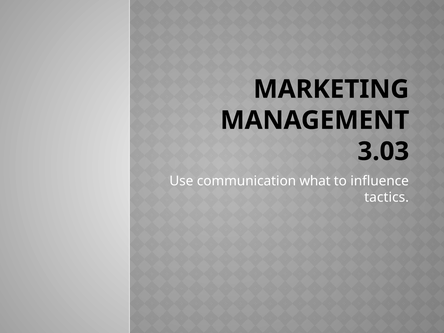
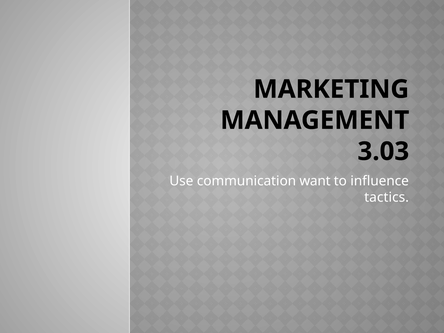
what: what -> want (315, 181)
